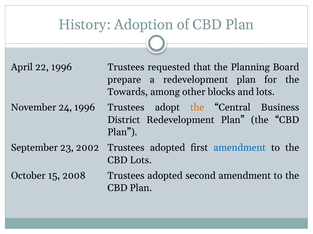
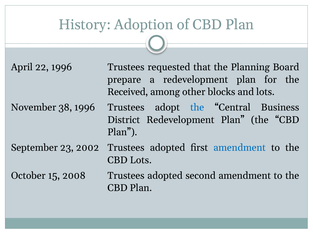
Towards: Towards -> Received (128, 92)
24: 24 -> 38 (65, 108)
the colour: orange -> blue (197, 108)
